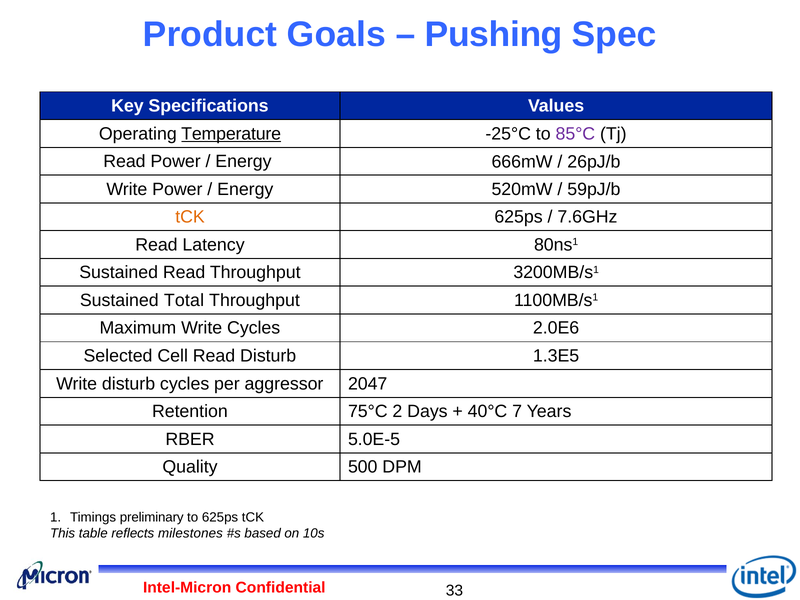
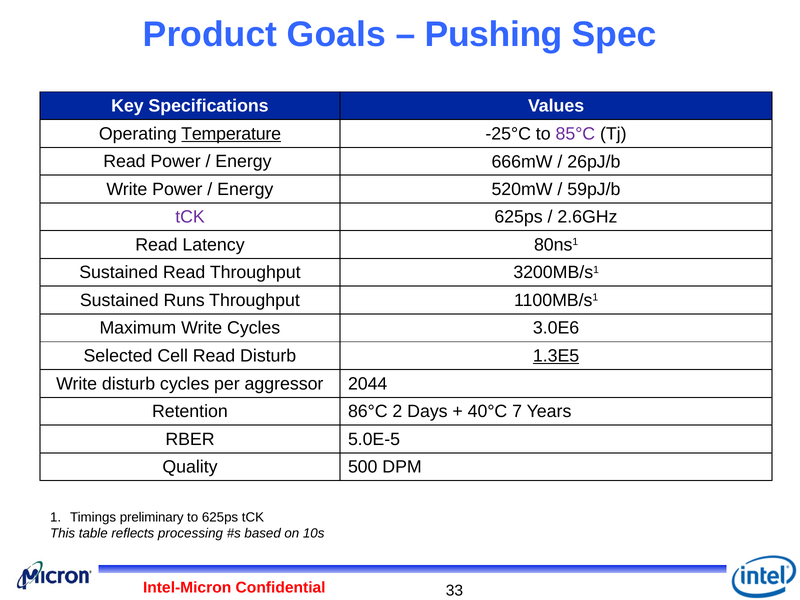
tCK colour: orange -> purple (190, 217)
7.6GHz: 7.6GHz -> 2.6GHz (587, 217)
Total: Total -> Runs (184, 300)
2.0E6: 2.0E6 -> 3.0E6 (556, 328)
1.3E5 underline: none -> present (556, 356)
2047: 2047 -> 2044 (368, 384)
75°C: 75°C -> 86°C (368, 411)
milestones: milestones -> processing (190, 533)
